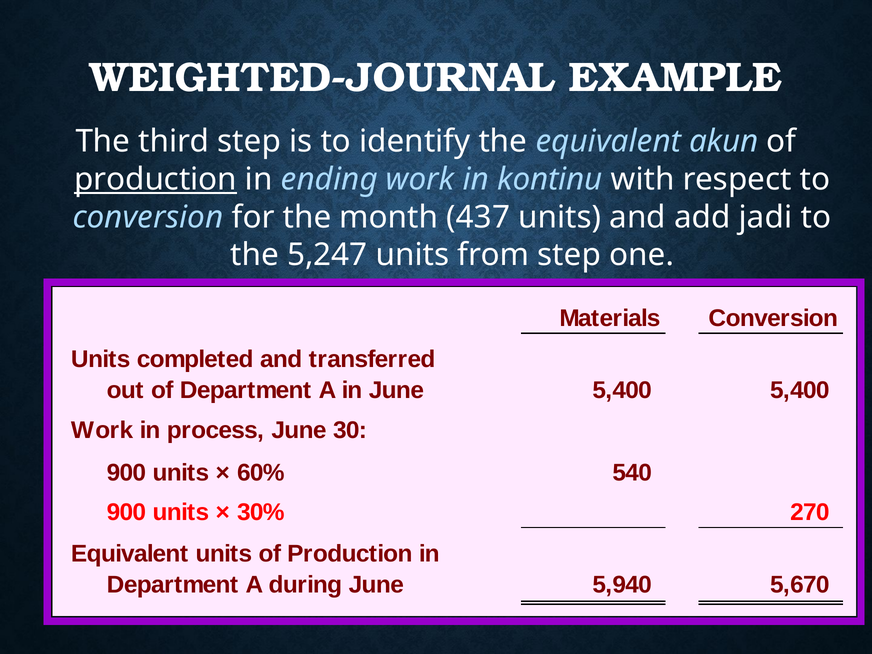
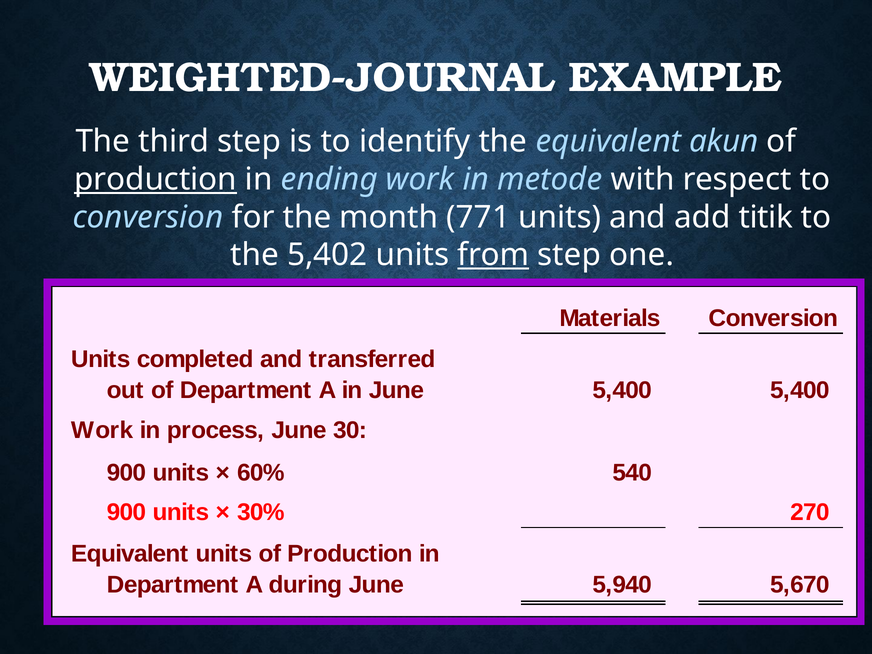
kontinu: kontinu -> metode (550, 179)
437: 437 -> 771 (478, 217)
jadi: jadi -> titik (766, 217)
5,247: 5,247 -> 5,402 (327, 255)
from underline: none -> present (493, 255)
